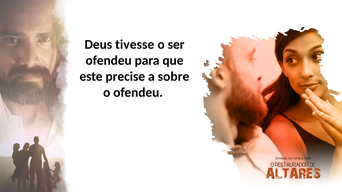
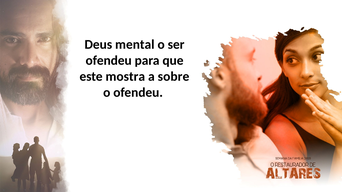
tivesse: tivesse -> mental (135, 44)
precise: precise -> mostra (125, 76)
